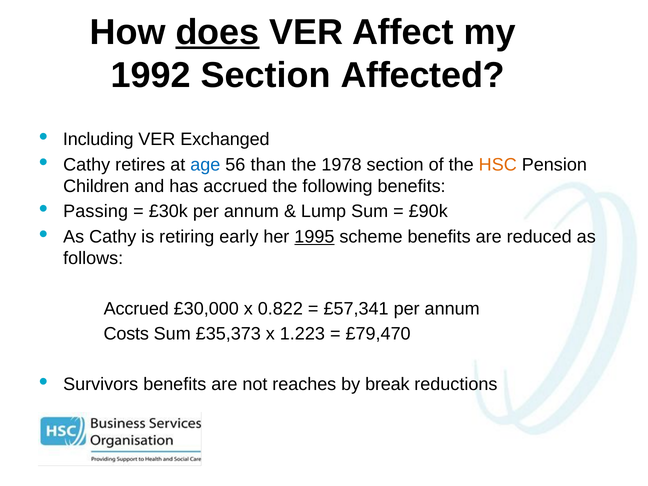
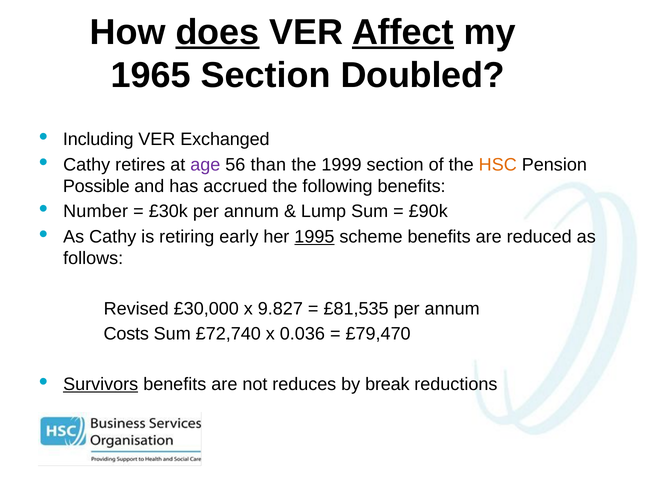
Affect underline: none -> present (403, 32)
1992: 1992 -> 1965 (151, 75)
Affected: Affected -> Doubled (423, 75)
age colour: blue -> purple (205, 165)
1978: 1978 -> 1999 (342, 165)
Children: Children -> Possible (96, 186)
Passing: Passing -> Number (96, 212)
Accrued: Accrued -> Revised (136, 309)
0.822: 0.822 -> 9.827 (280, 309)
£57,341: £57,341 -> £81,535 (356, 309)
£35,373: £35,373 -> £72,740 (228, 334)
1.223: 1.223 -> 0.036 (302, 334)
Survivors underline: none -> present (101, 384)
reaches: reaches -> reduces (304, 384)
